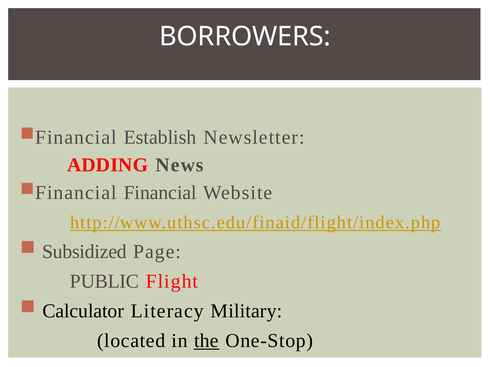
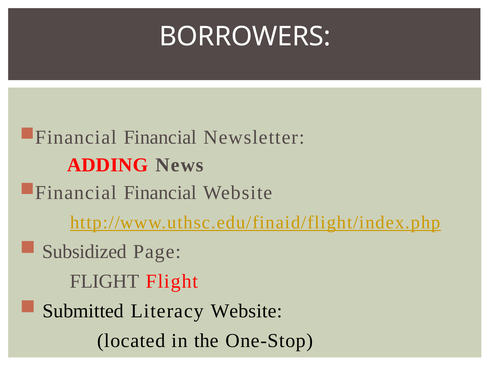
Establish: Establish -> Financial (160, 137)
PUBLIC: PUBLIC -> FLIGHT (105, 282)
Calculator: Calculator -> Submitted (83, 311)
Literacy Military: Military -> Website (246, 311)
the underline: present -> none (206, 341)
